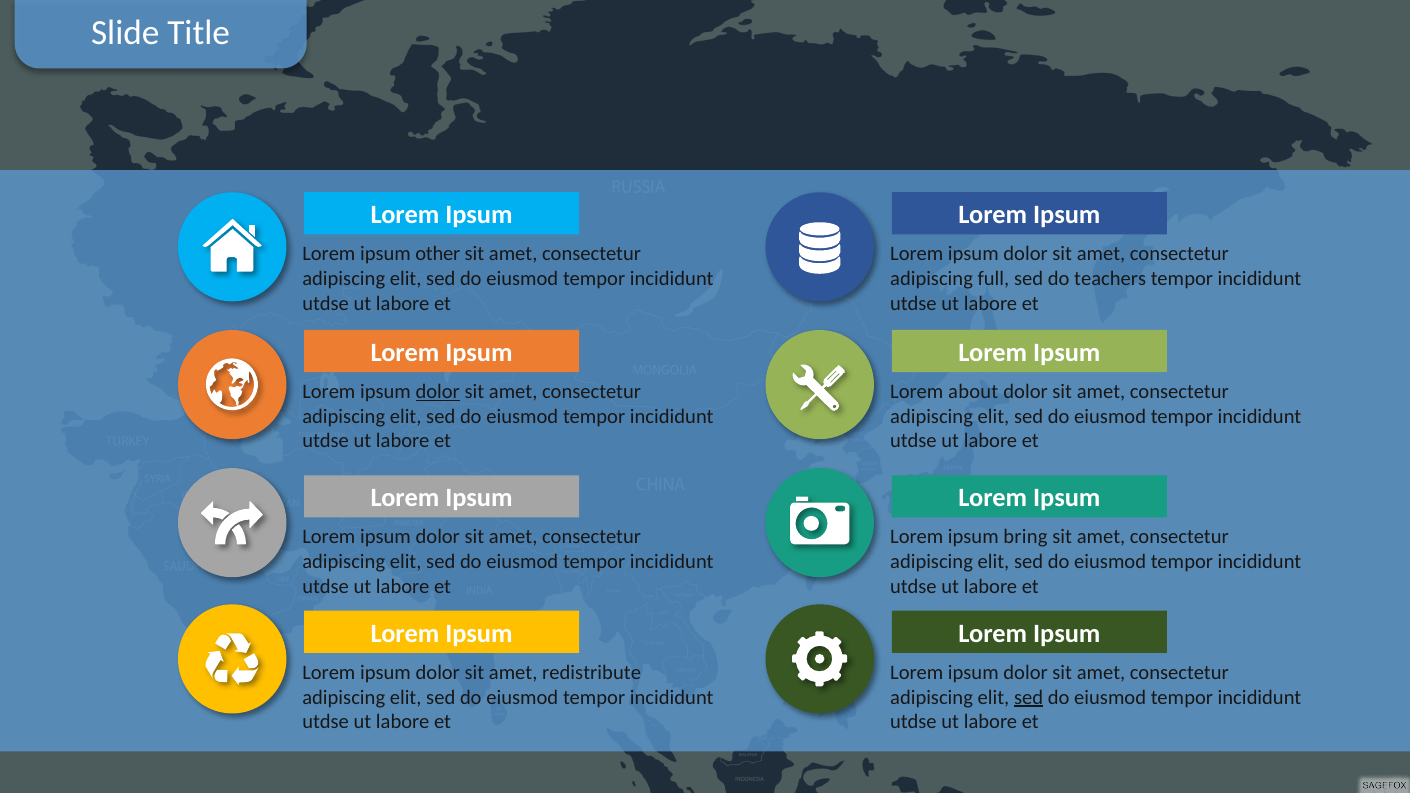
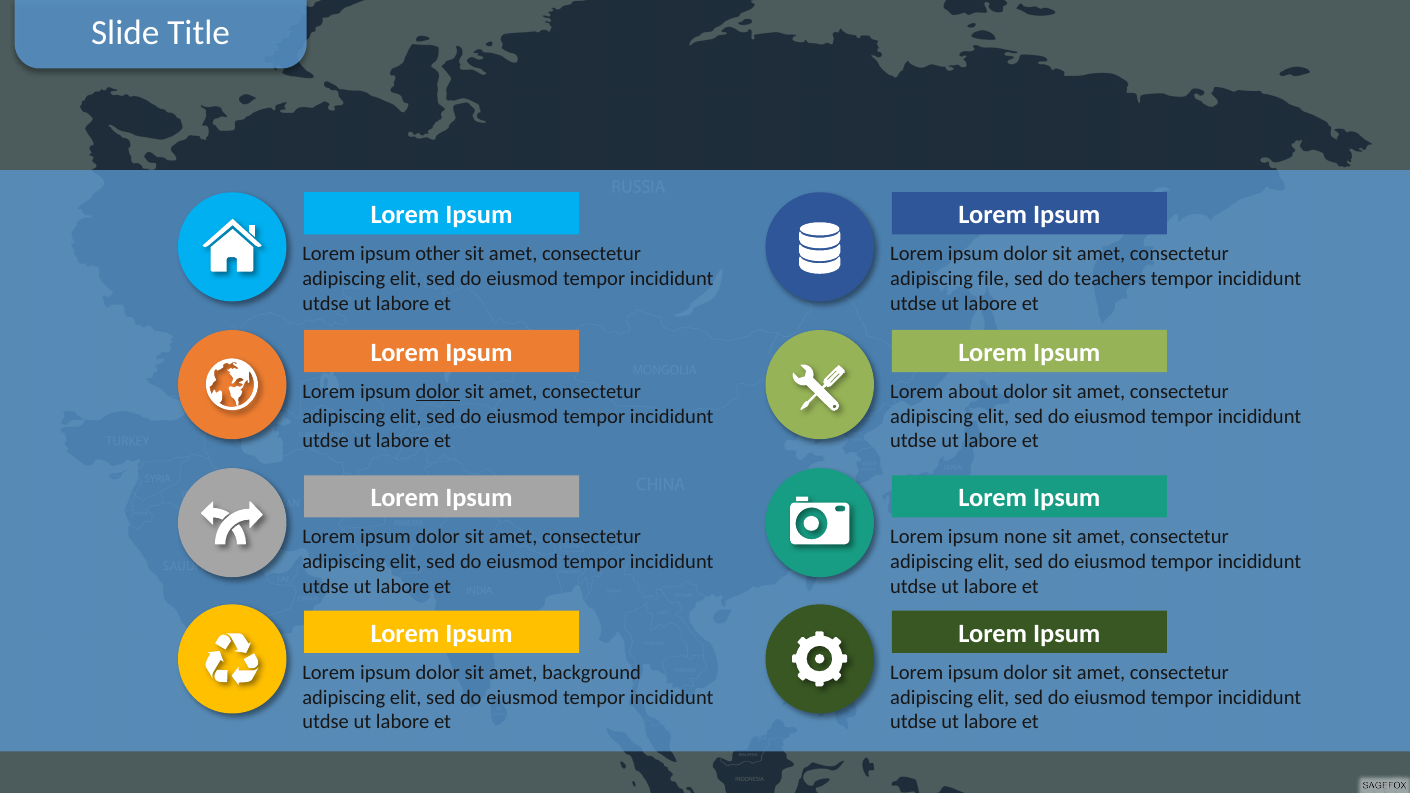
full: full -> file (993, 279)
bring: bring -> none (1025, 537)
redistribute: redistribute -> background (592, 673)
sed underline: present -> none (1029, 697)
